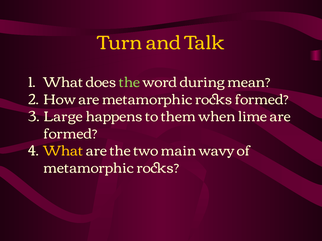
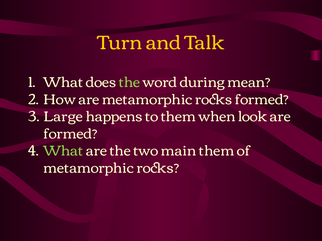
lime: lime -> look (253, 117)
What colour: yellow -> light green (63, 151)
main wavy: wavy -> them (217, 151)
